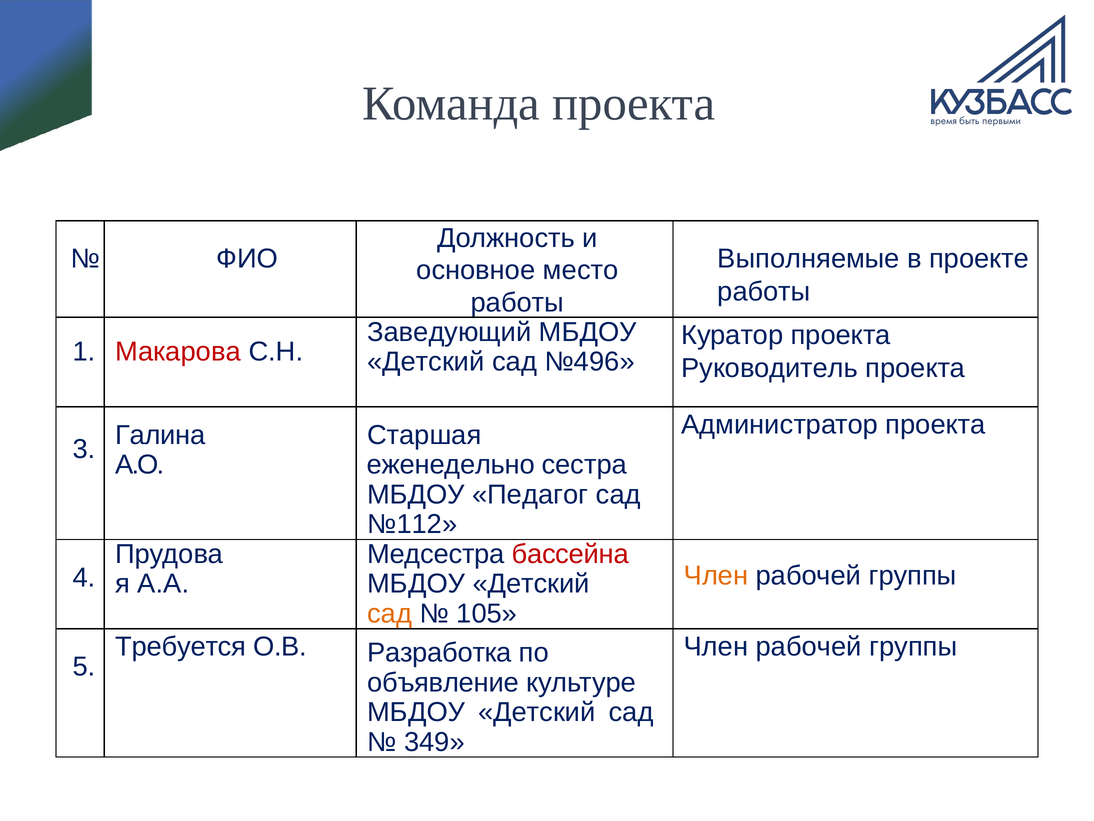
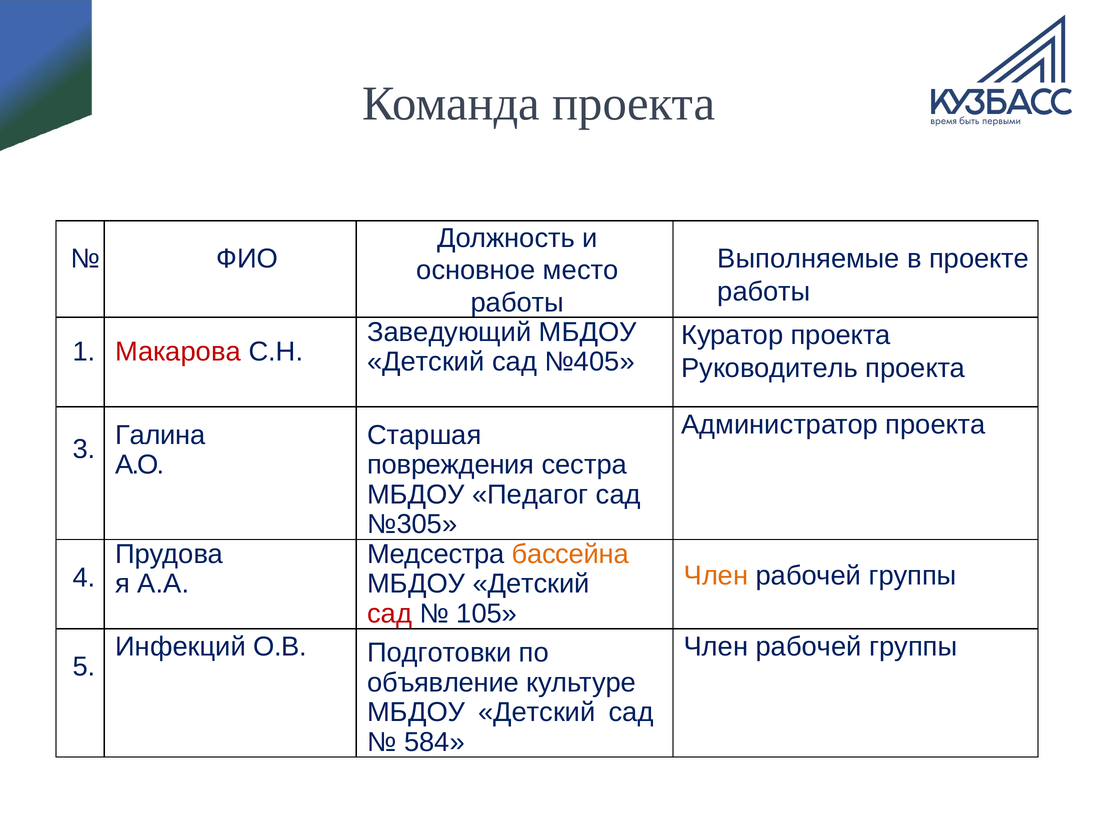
№496: №496 -> №405 (590, 362)
еженедельно: еженедельно -> повреждения (451, 465)
№112: №112 -> №305 (412, 524)
бассейна colour: red -> orange (570, 554)
сад colour: orange -> red (390, 613)
Требуется: Требуется -> Инфекций (181, 646)
Разработка: Разработка -> Подготовки (439, 652)
349: 349 -> 584 (434, 742)
